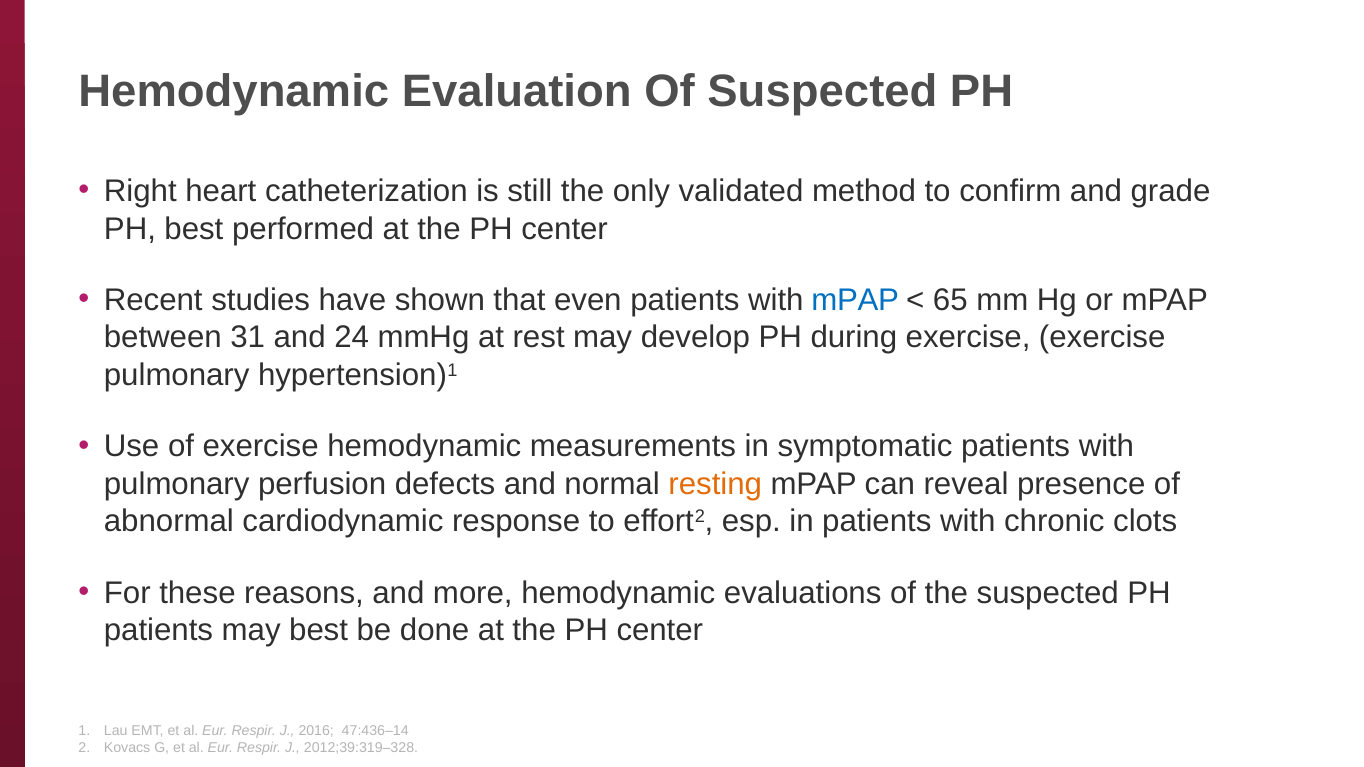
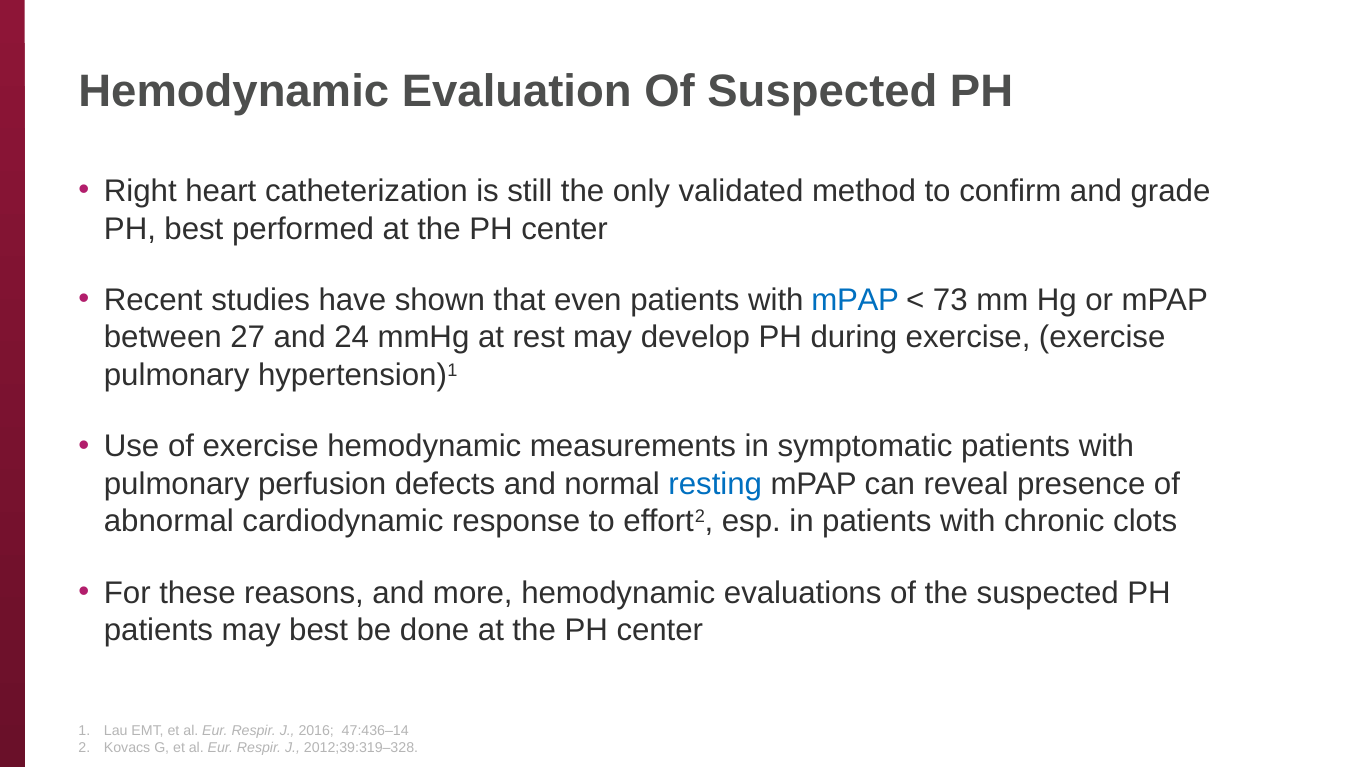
65: 65 -> 73 (950, 300)
31: 31 -> 27 (248, 338)
resting colour: orange -> blue (715, 484)
